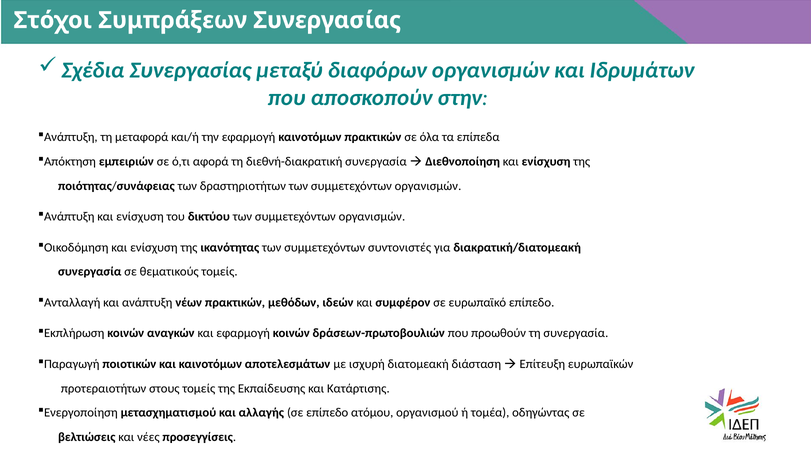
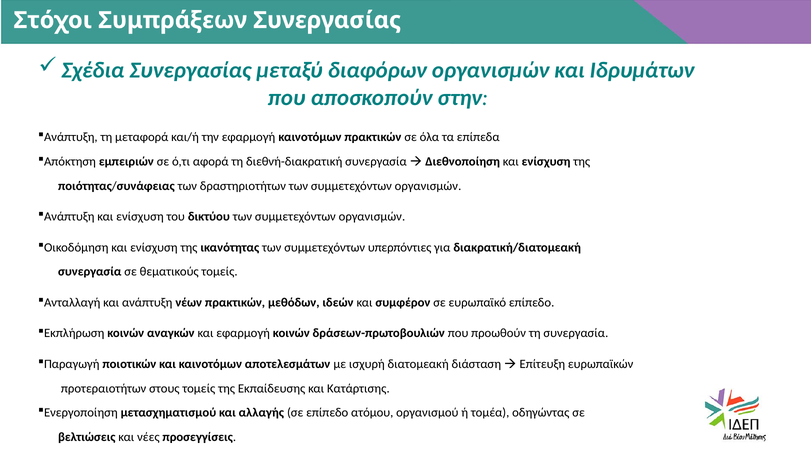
συντονιστές: συντονιστές -> υπερπόντιες (400, 247)
